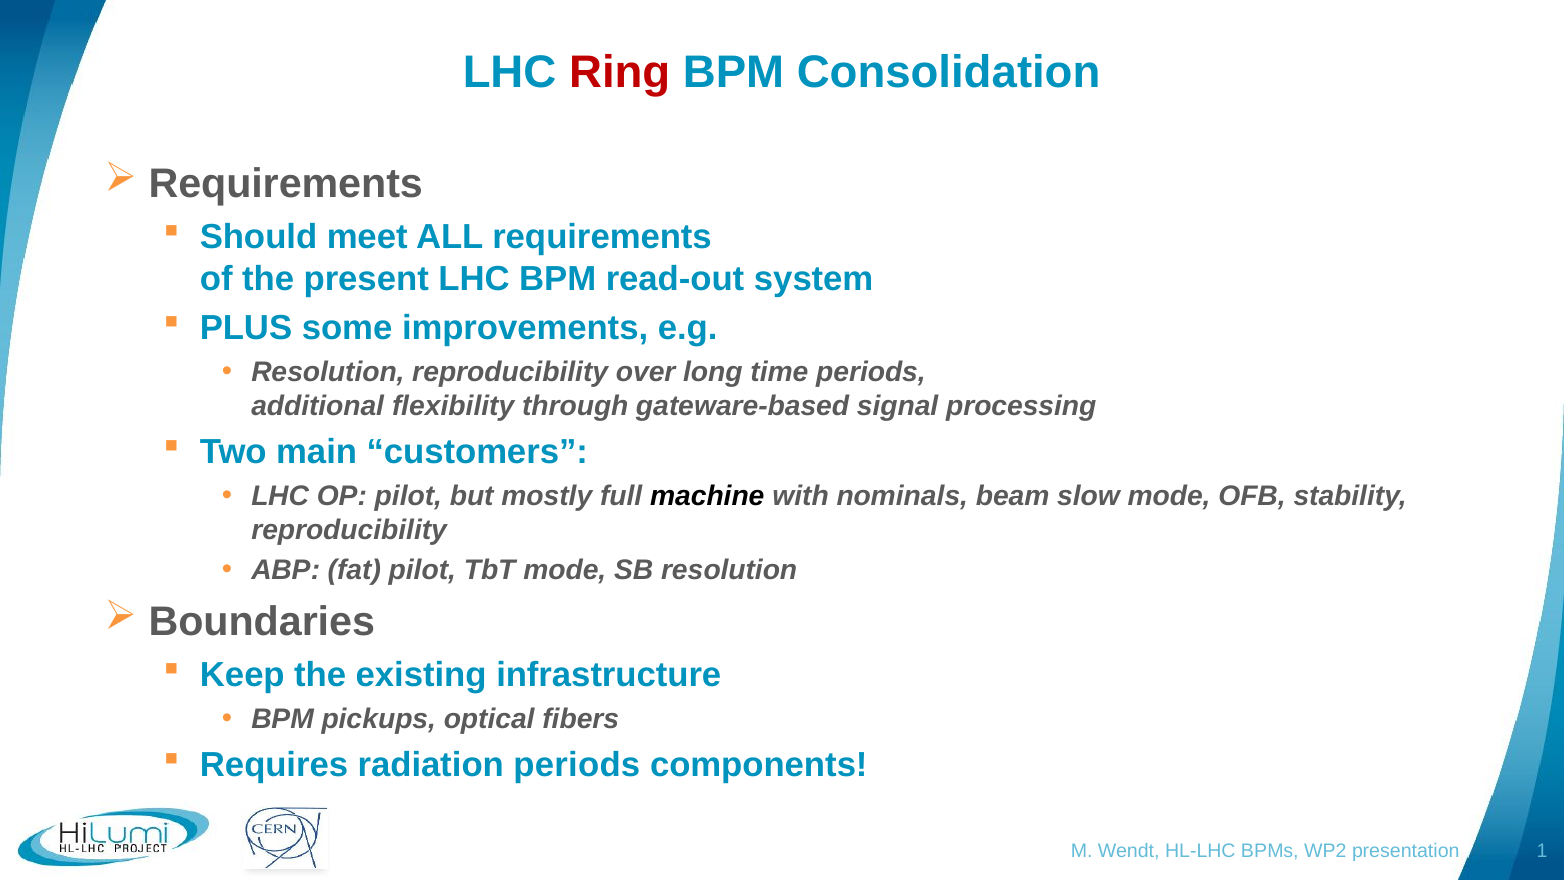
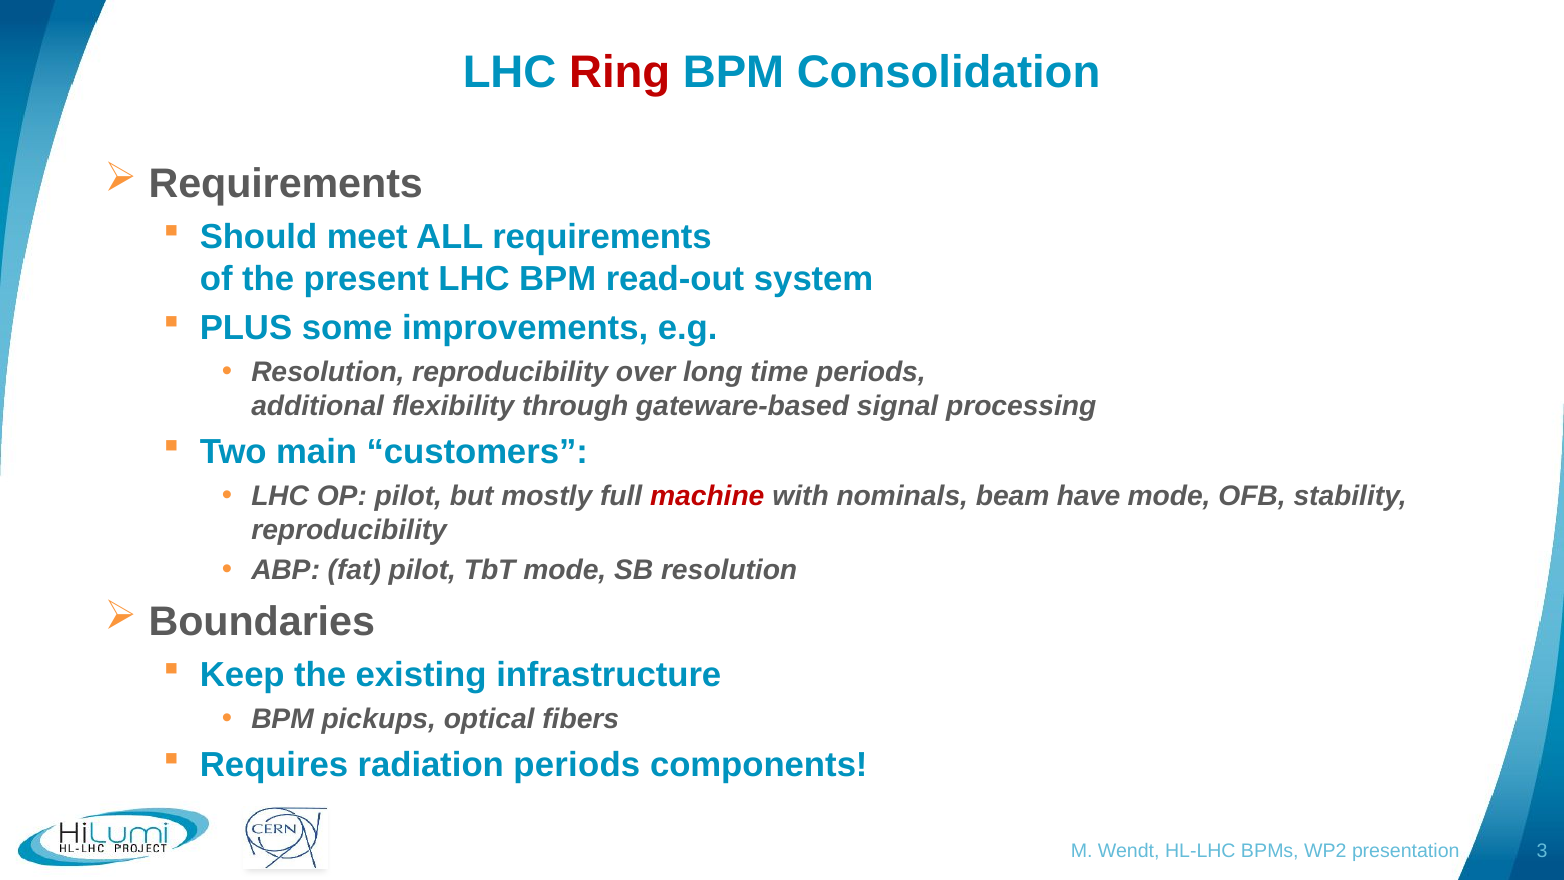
machine colour: black -> red (707, 496)
slow: slow -> have (1089, 496)
1: 1 -> 3 (1542, 851)
